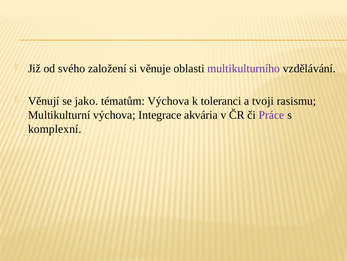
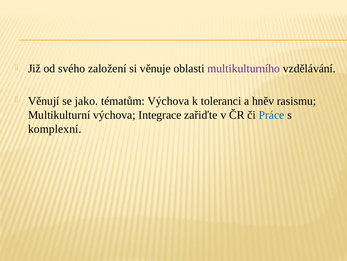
tvoji: tvoji -> hněv (263, 101)
akvária: akvária -> zařiďte (201, 115)
Práce colour: purple -> blue (272, 115)
